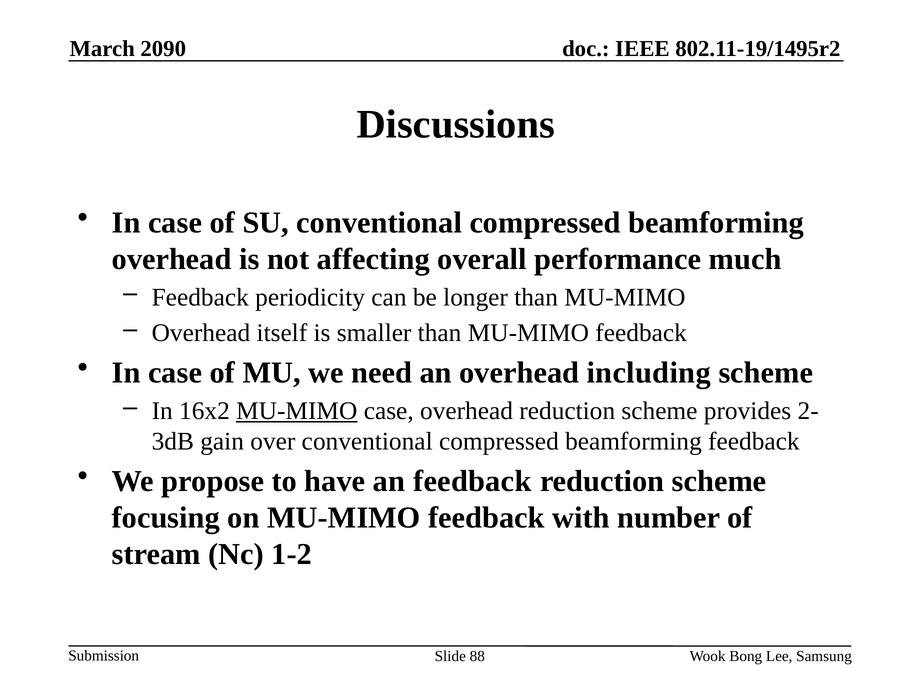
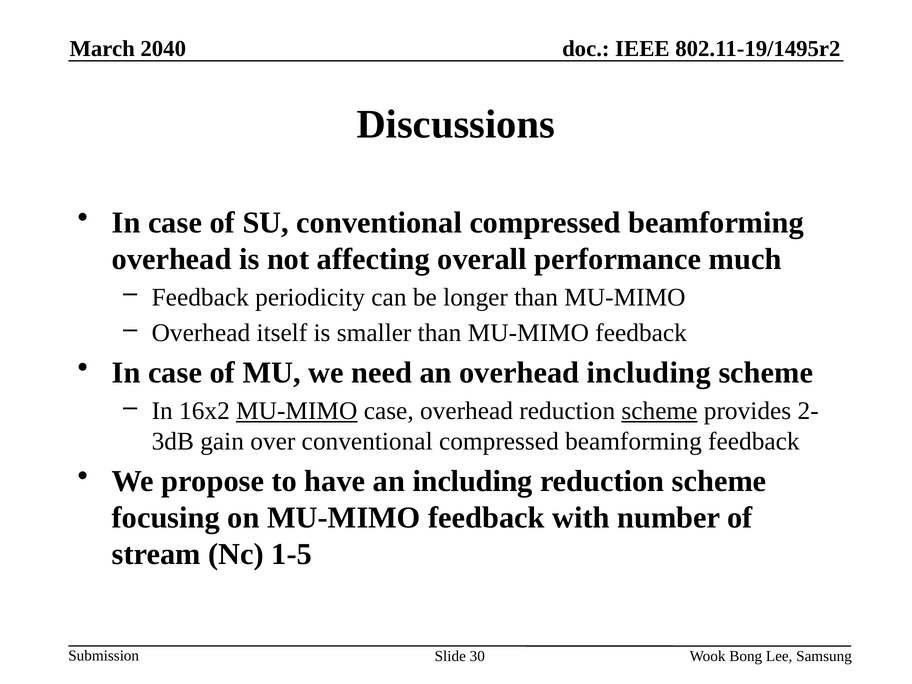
2090: 2090 -> 2040 (163, 49)
scheme underline: none -> present (659, 411)
an feedback: feedback -> including (473, 481)
1-2: 1-2 -> 1-5 (292, 554)
88: 88 -> 30 (477, 656)
